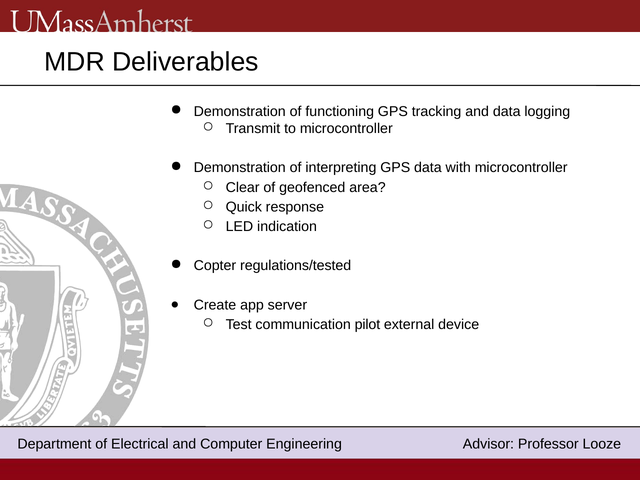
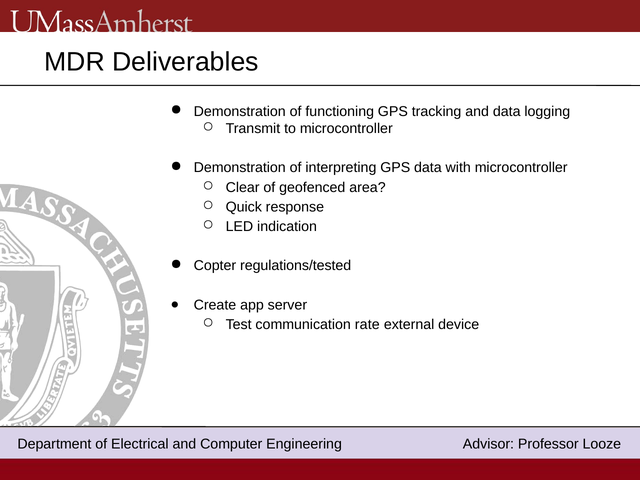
pilot: pilot -> rate (367, 325)
